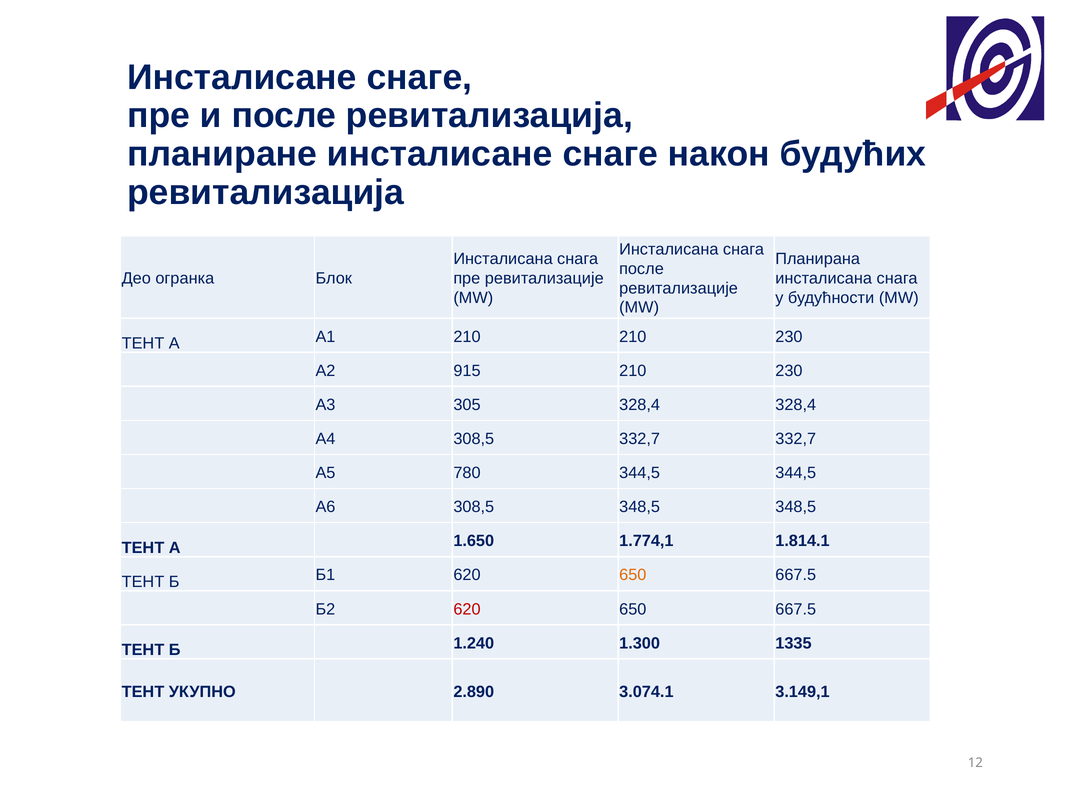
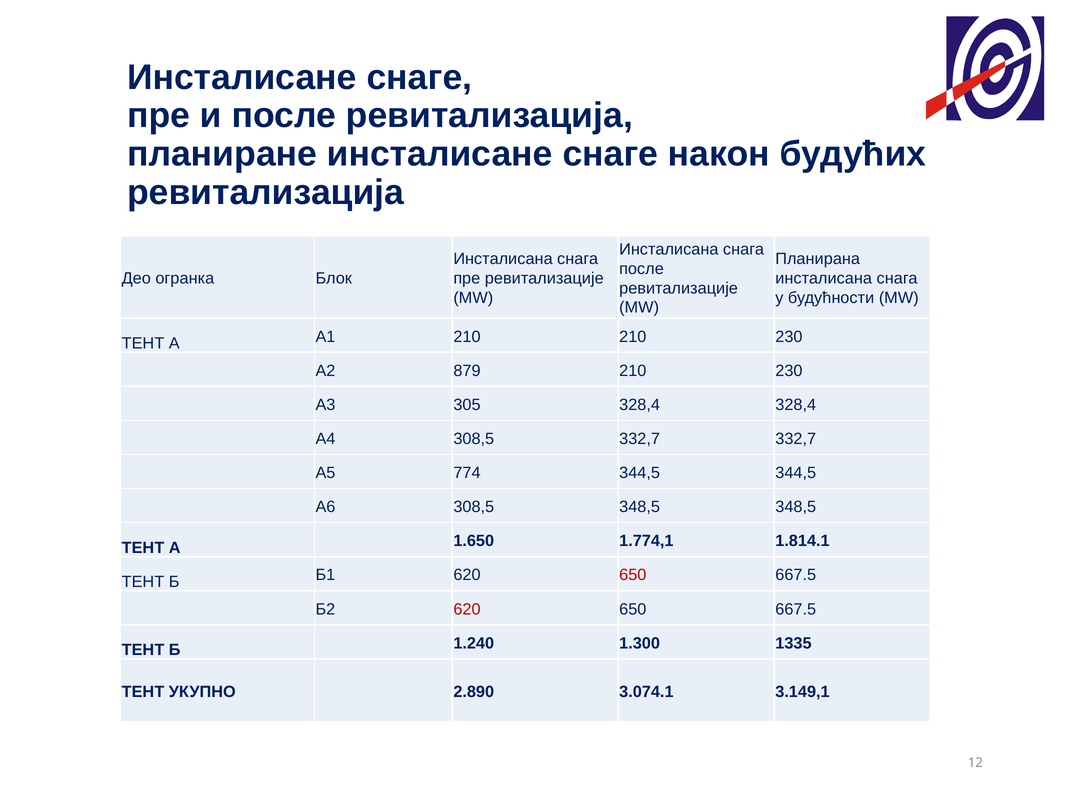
915: 915 -> 879 (467, 371)
780: 780 -> 774 (467, 473)
650 colour: orange -> red (633, 575)
